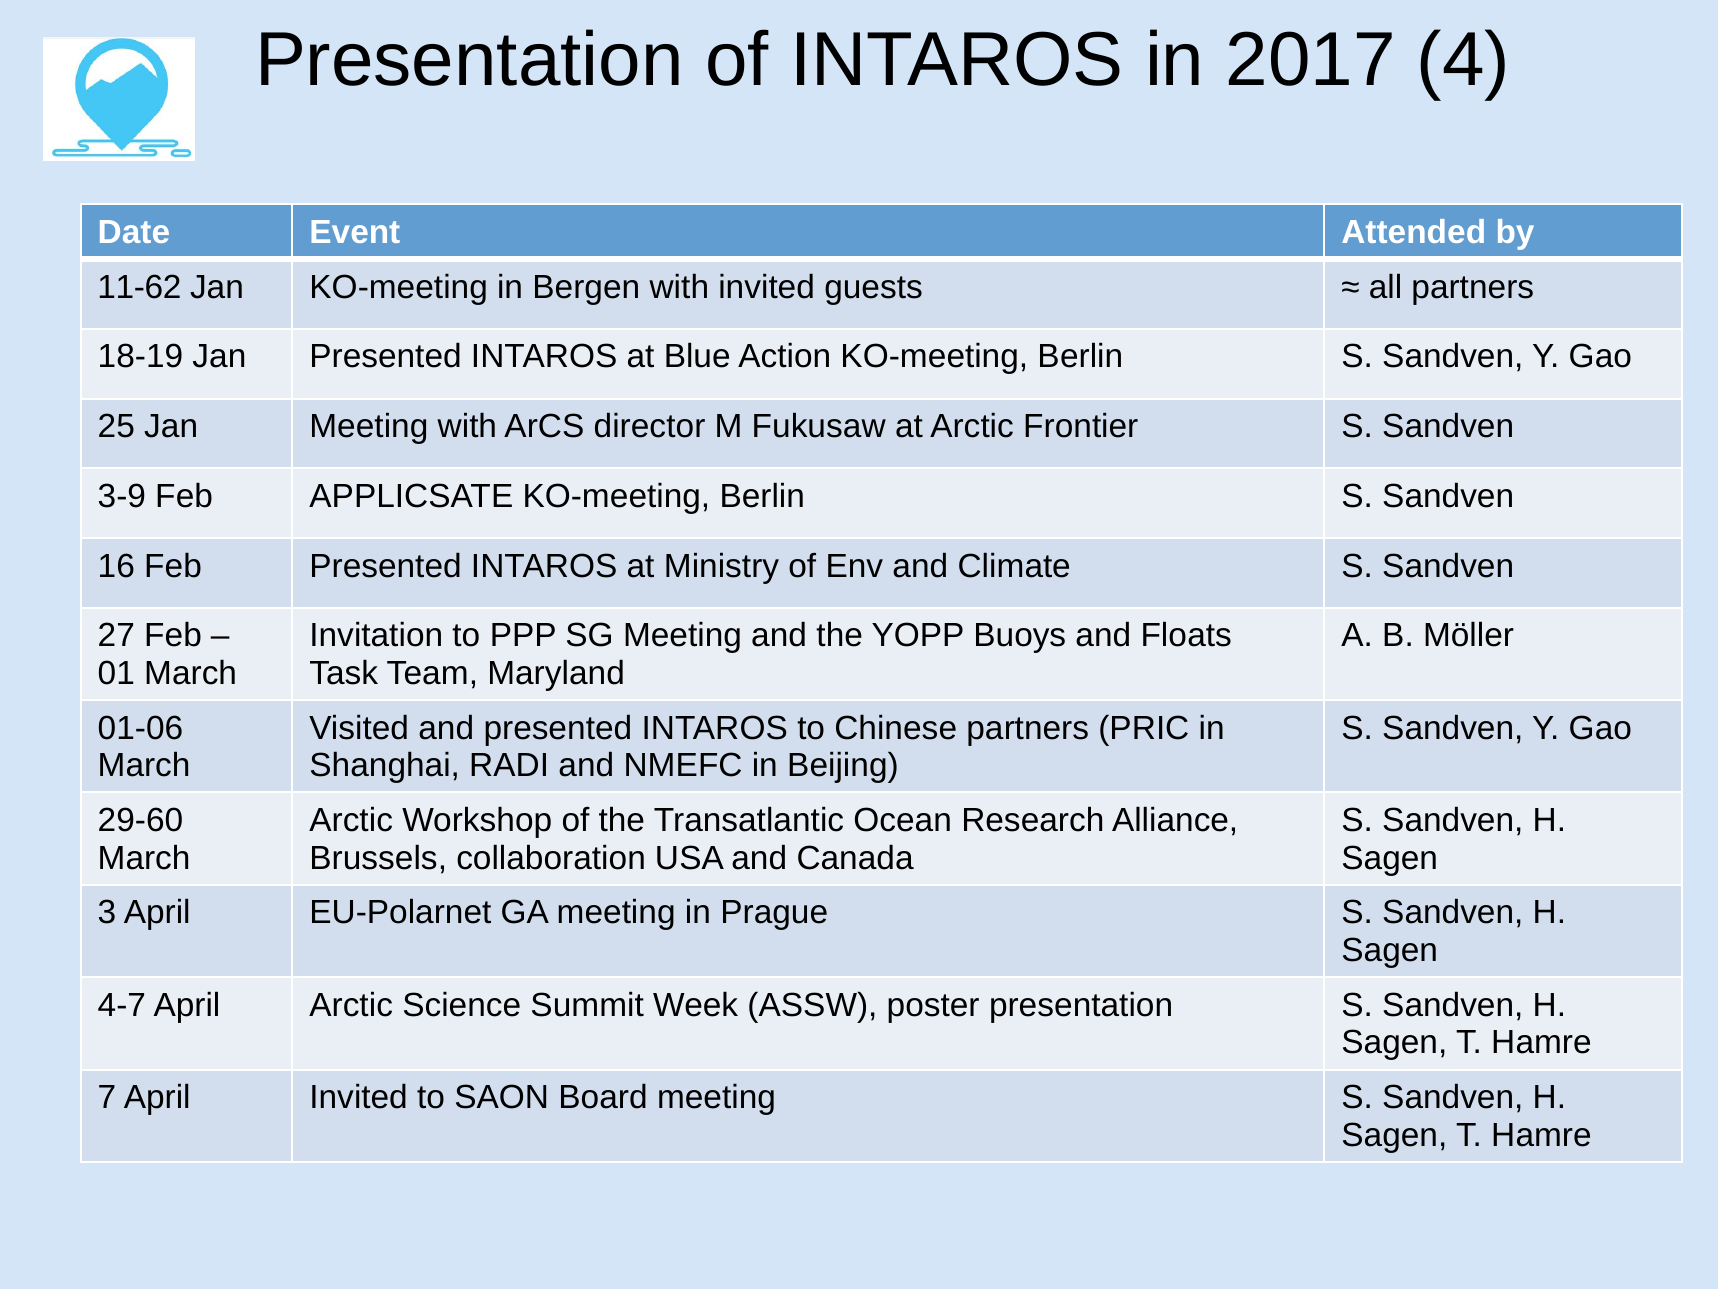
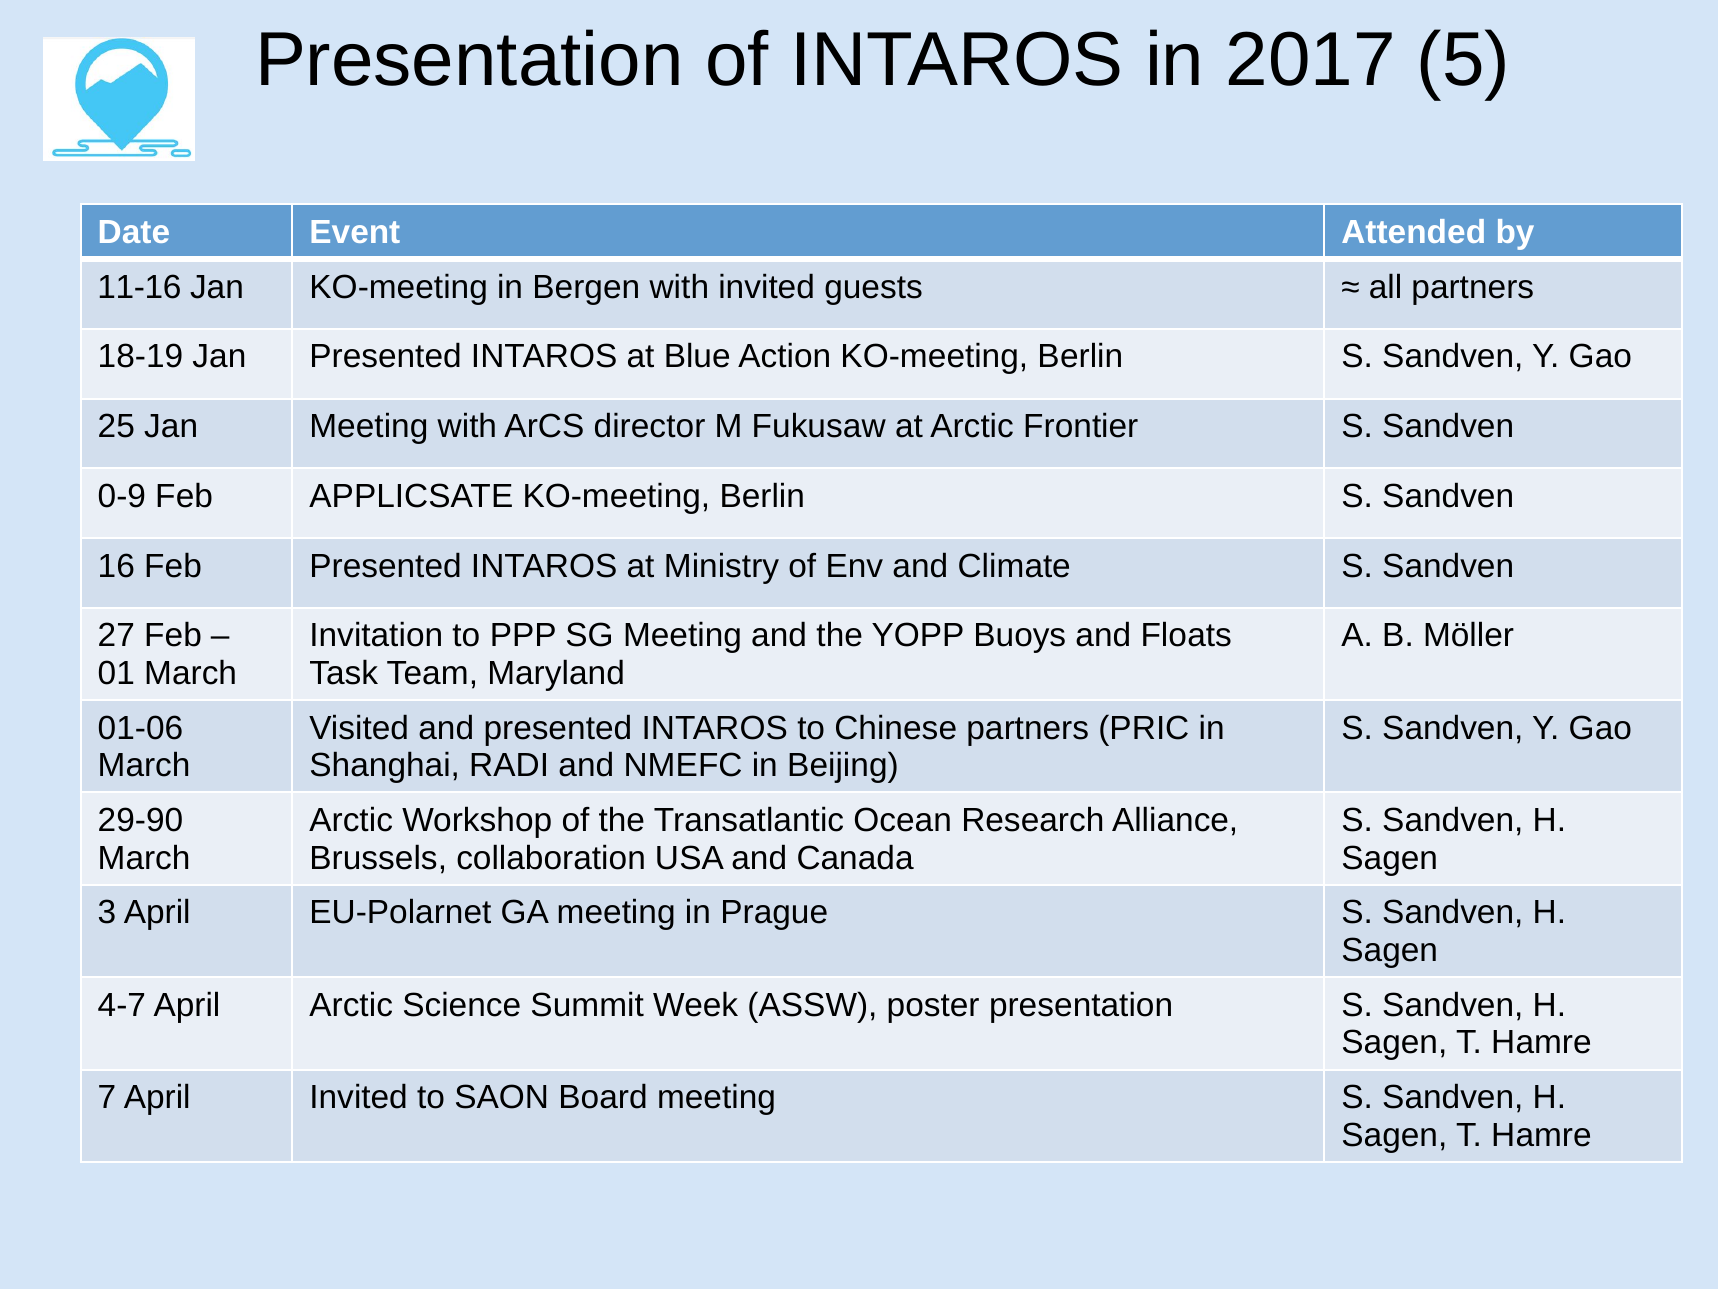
4: 4 -> 5 (1463, 61)
11-62: 11-62 -> 11-16 (139, 287)
3-9: 3-9 -> 0-9 (122, 496)
29-60: 29-60 -> 29-90 (140, 820)
